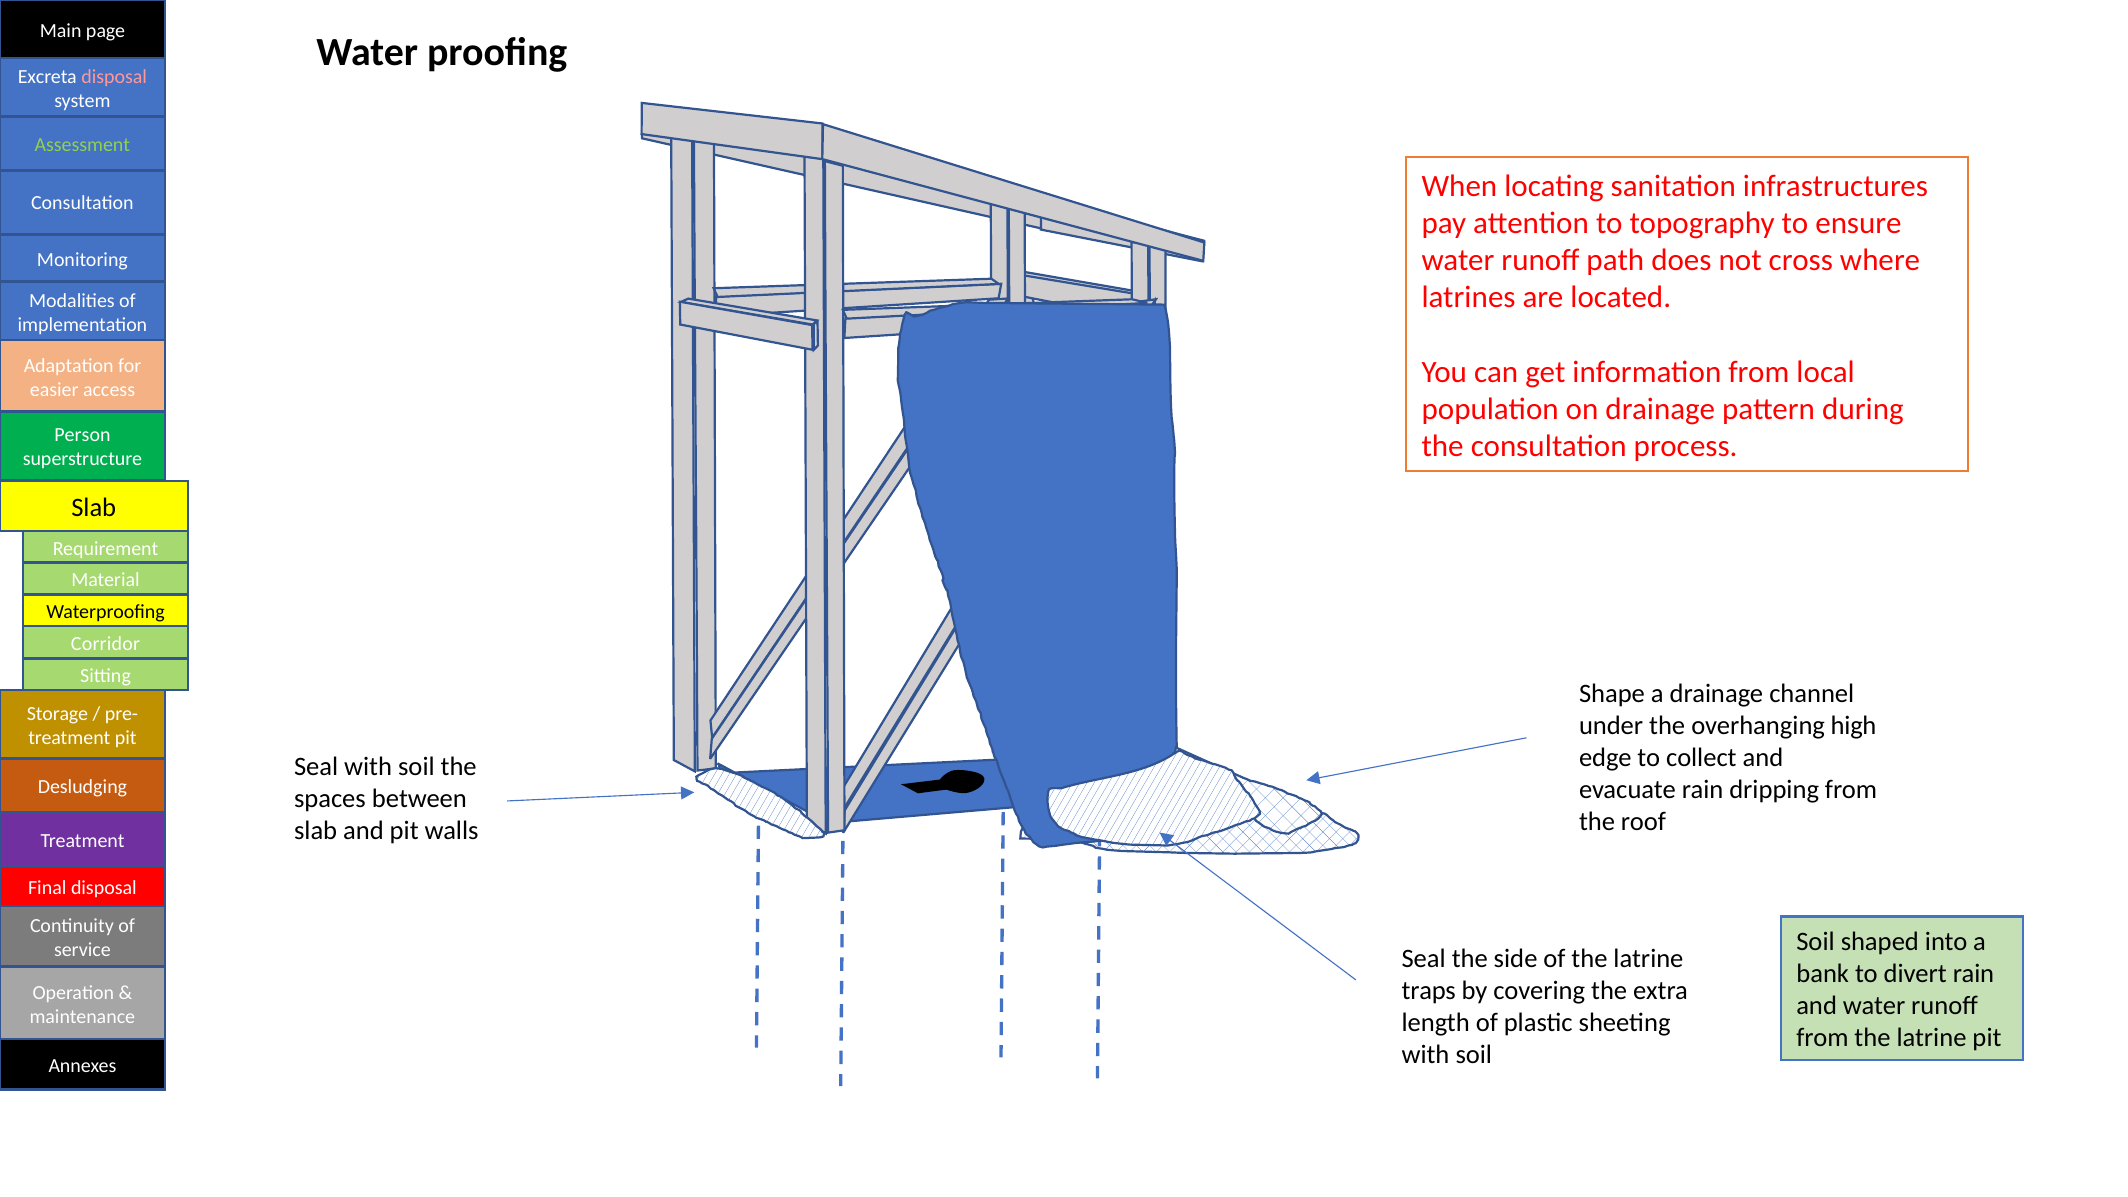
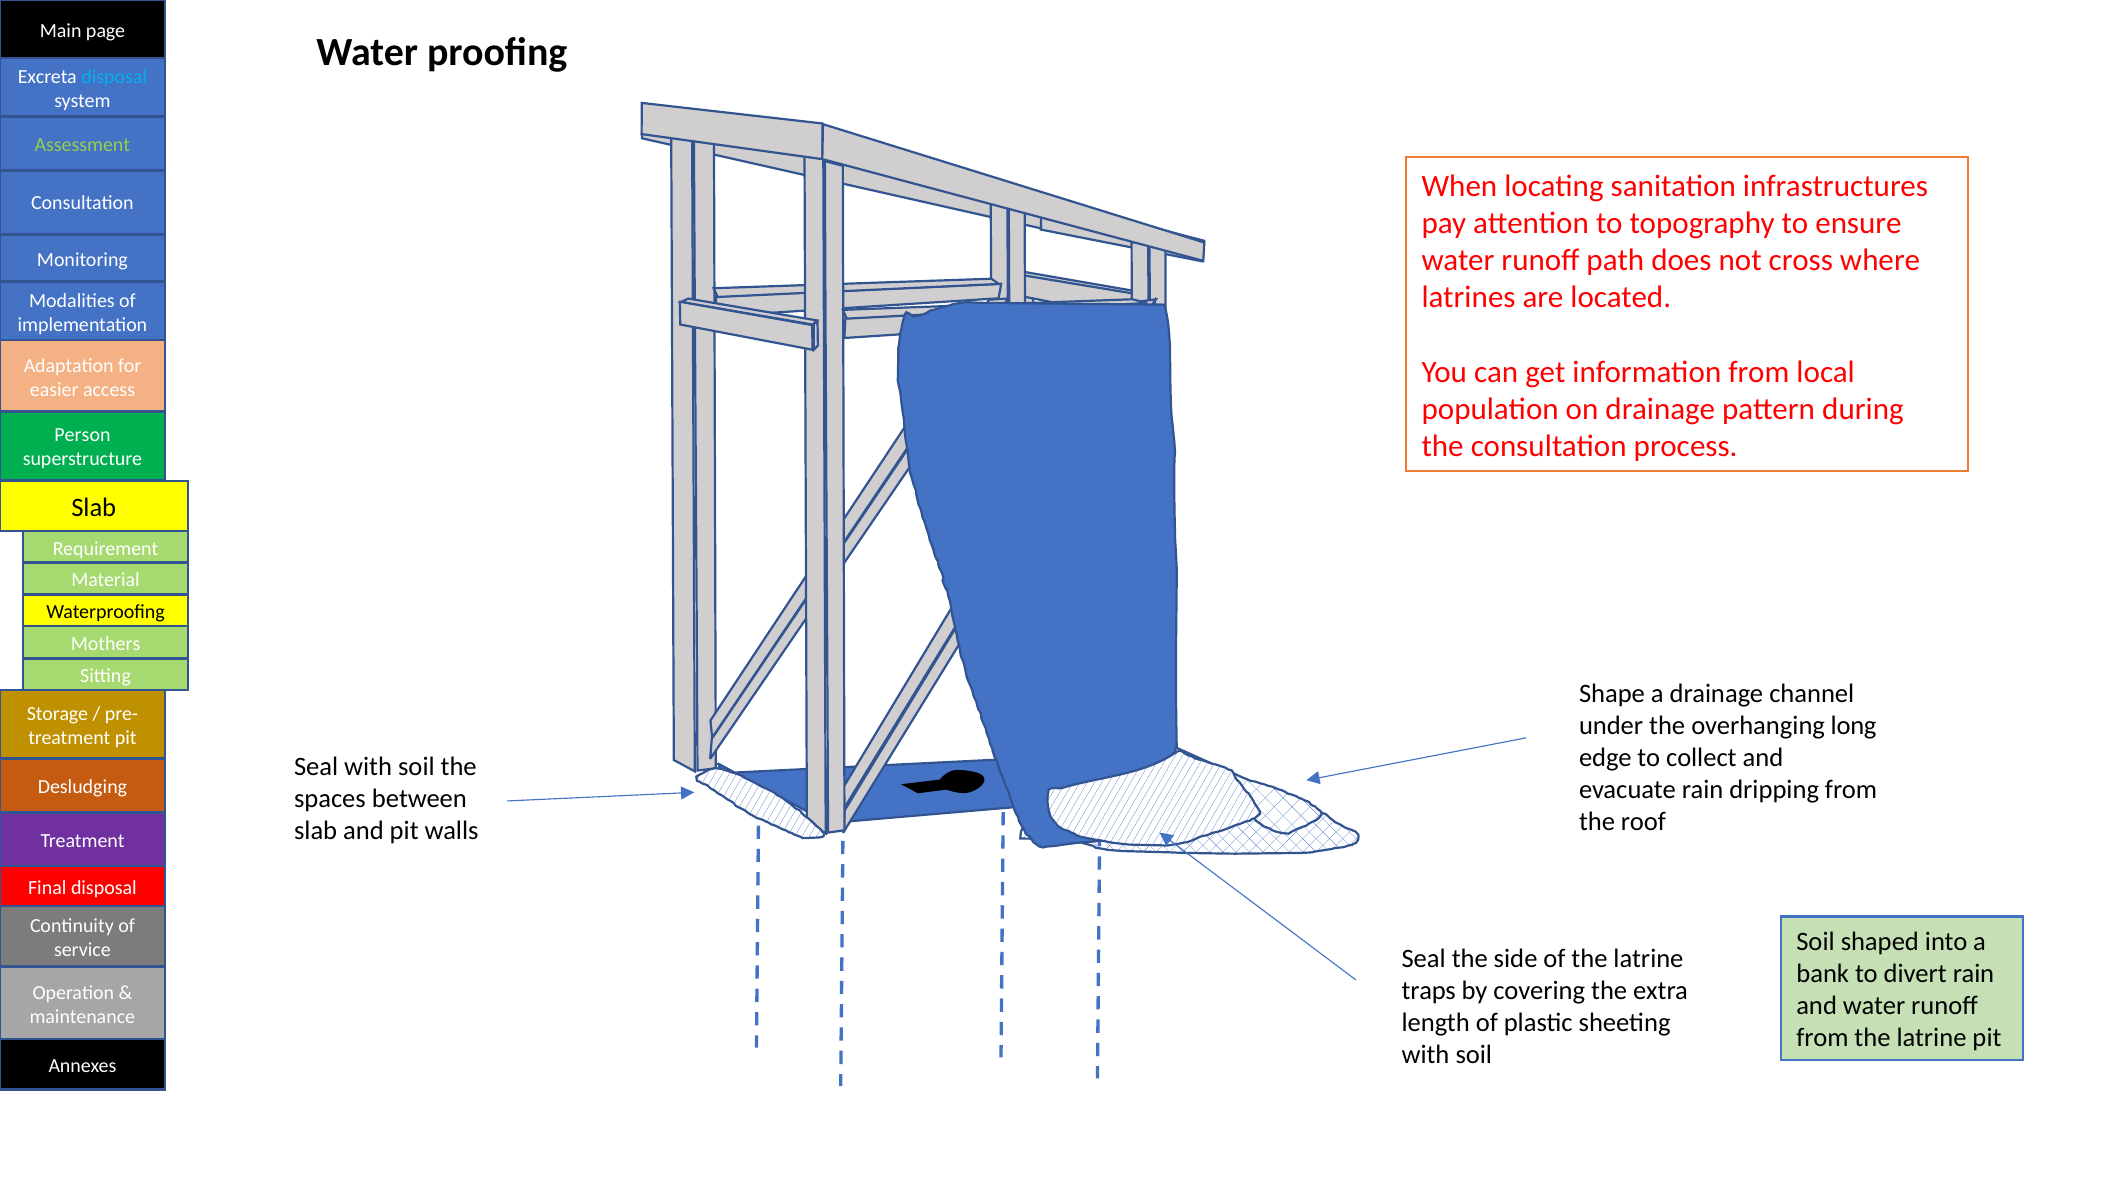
disposal colour: pink -> light blue (114, 77)
Corridor: Corridor -> Mothers (106, 644)
high: high -> long (1854, 726)
